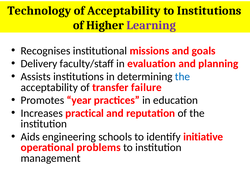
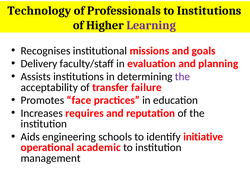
of Acceptability: Acceptability -> Professionals (124, 11)
the colour: blue -> purple (183, 76)
year: year -> face (79, 100)
practical: practical -> requires (85, 113)
problems: problems -> academic (99, 147)
